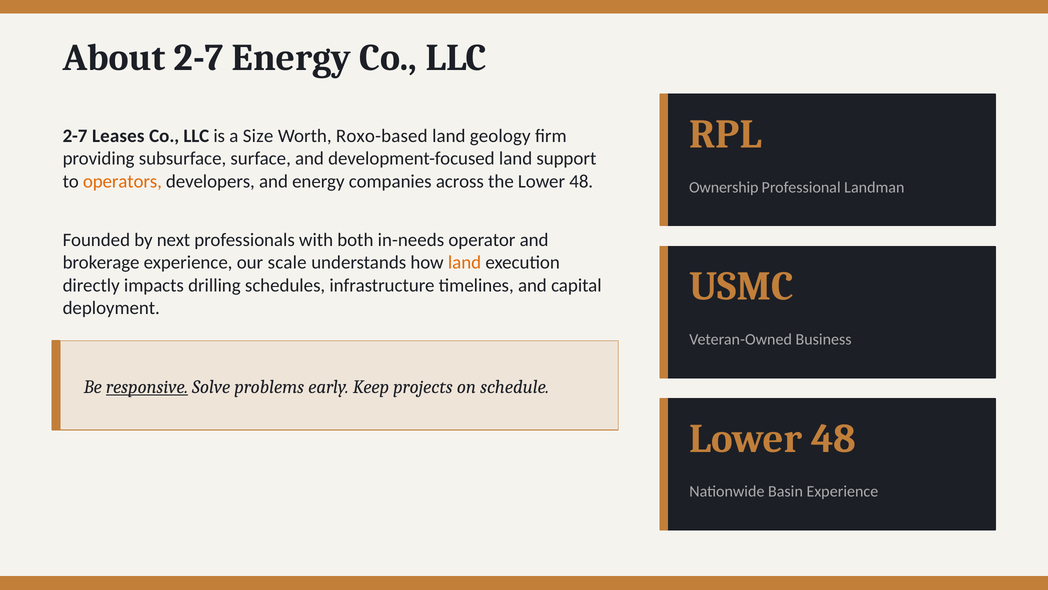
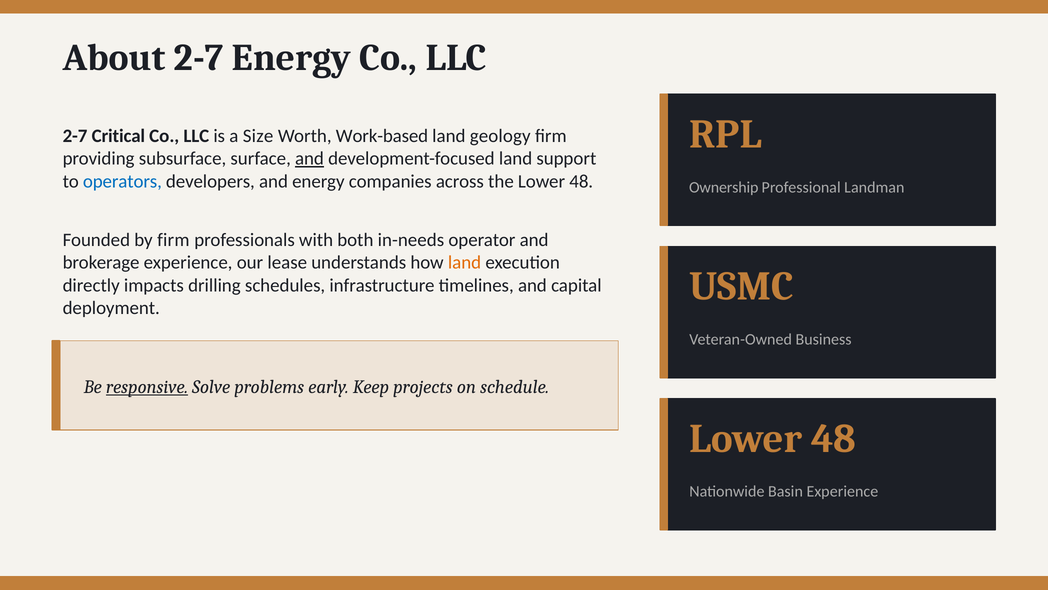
Leases: Leases -> Critical (118, 136)
Roxo-based: Roxo-based -> Work-based (382, 136)
and underline: none -> present (309, 158)
operators colour: orange -> blue (122, 181)
by next: next -> firm (173, 240)
scale: scale -> lease (287, 262)
